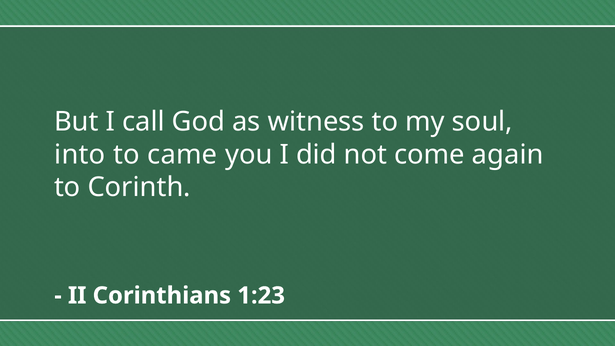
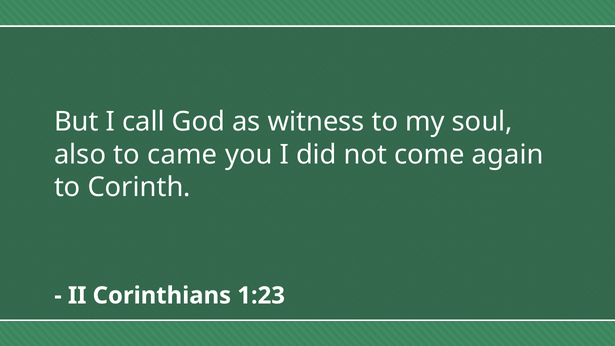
into: into -> also (80, 155)
